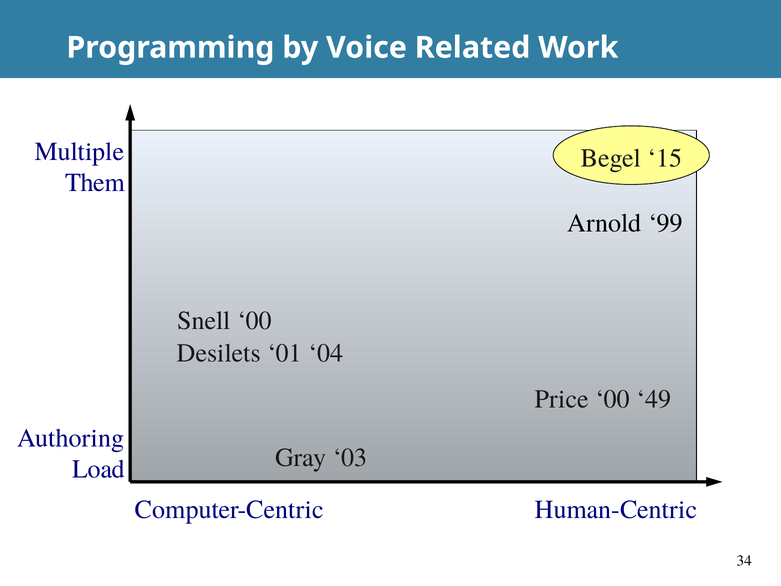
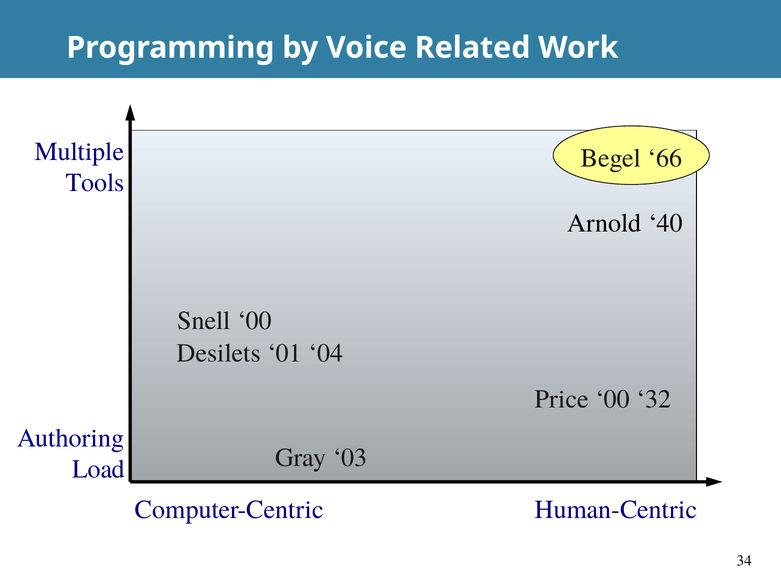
15: 15 -> 66 (665, 158)
Them: Them -> Tools (95, 183)
99: 99 -> 40 (665, 223)
49: 49 -> 32 (654, 399)
